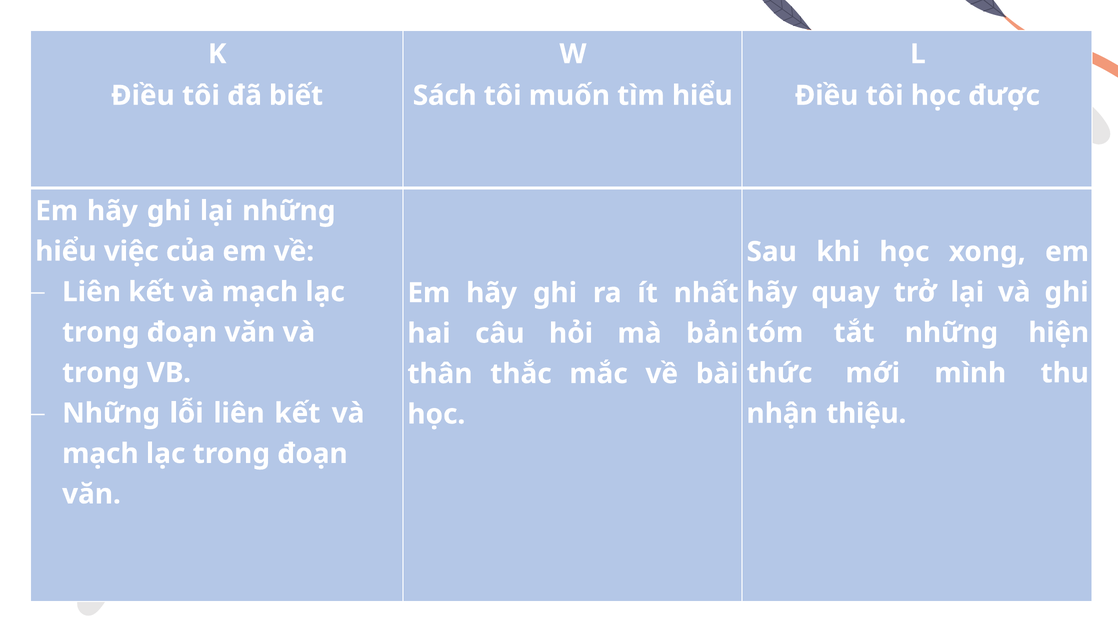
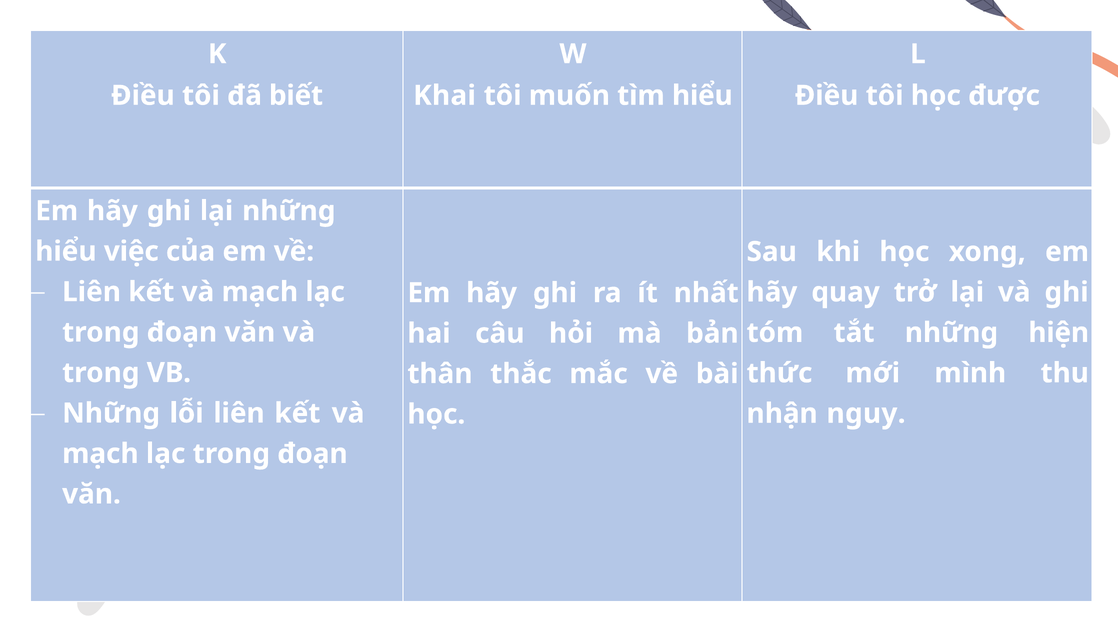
Sách: Sách -> Khai (444, 96)
thiệu: thiệu -> nguy (866, 413)
